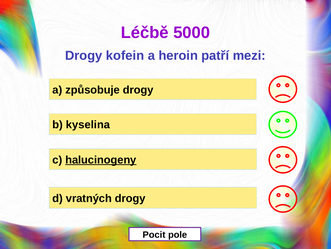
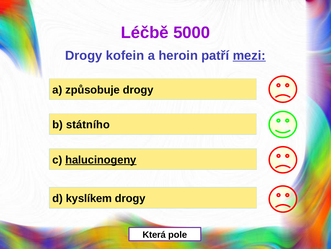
mezi underline: none -> present (249, 56)
kyselina: kyselina -> státního (88, 124)
vratných: vratných -> kyslíkem (89, 198)
Pocit: Pocit -> Která (154, 234)
